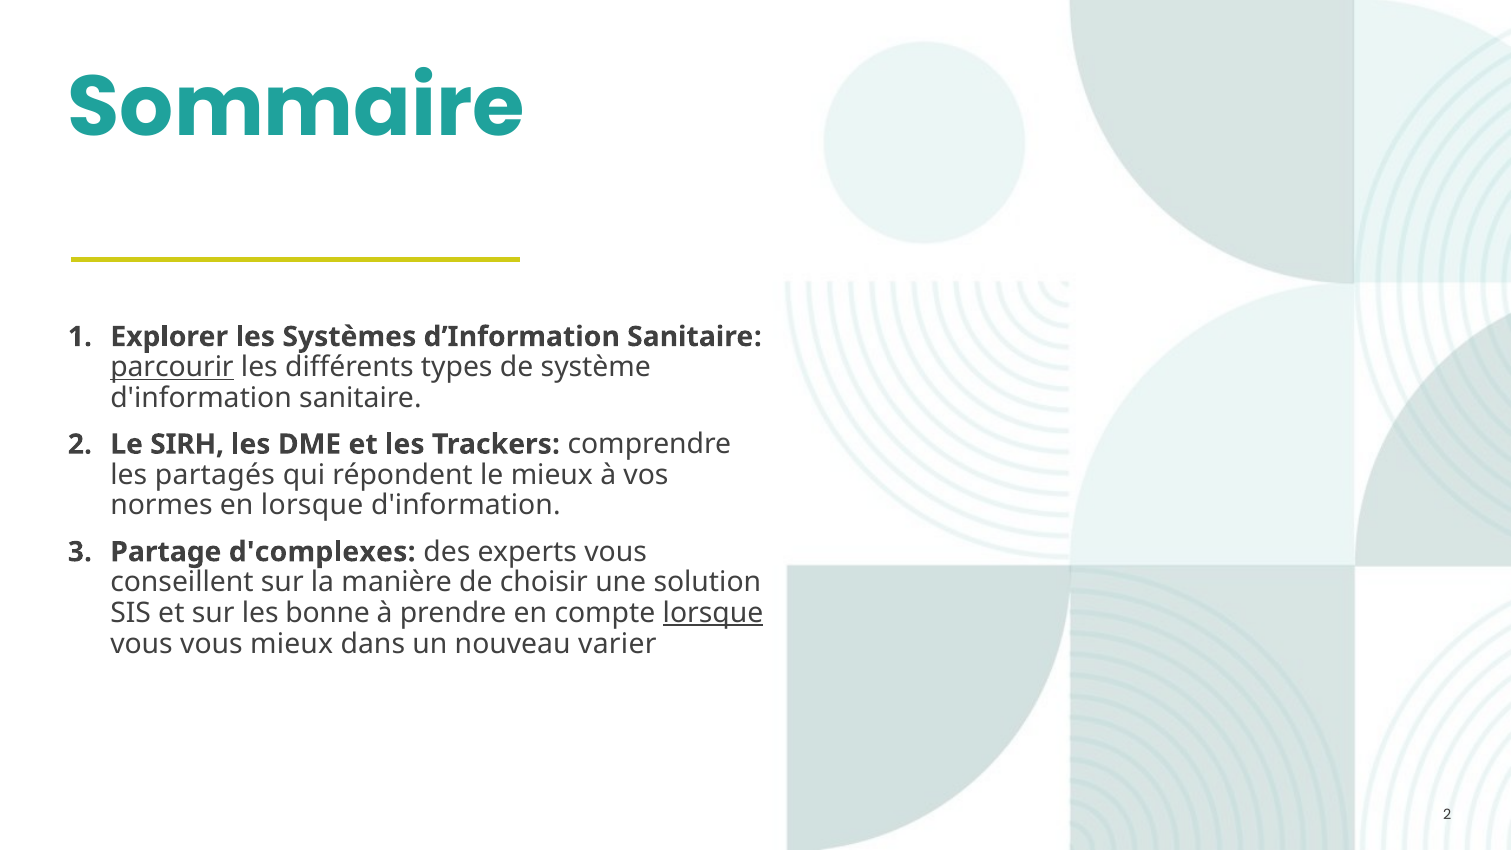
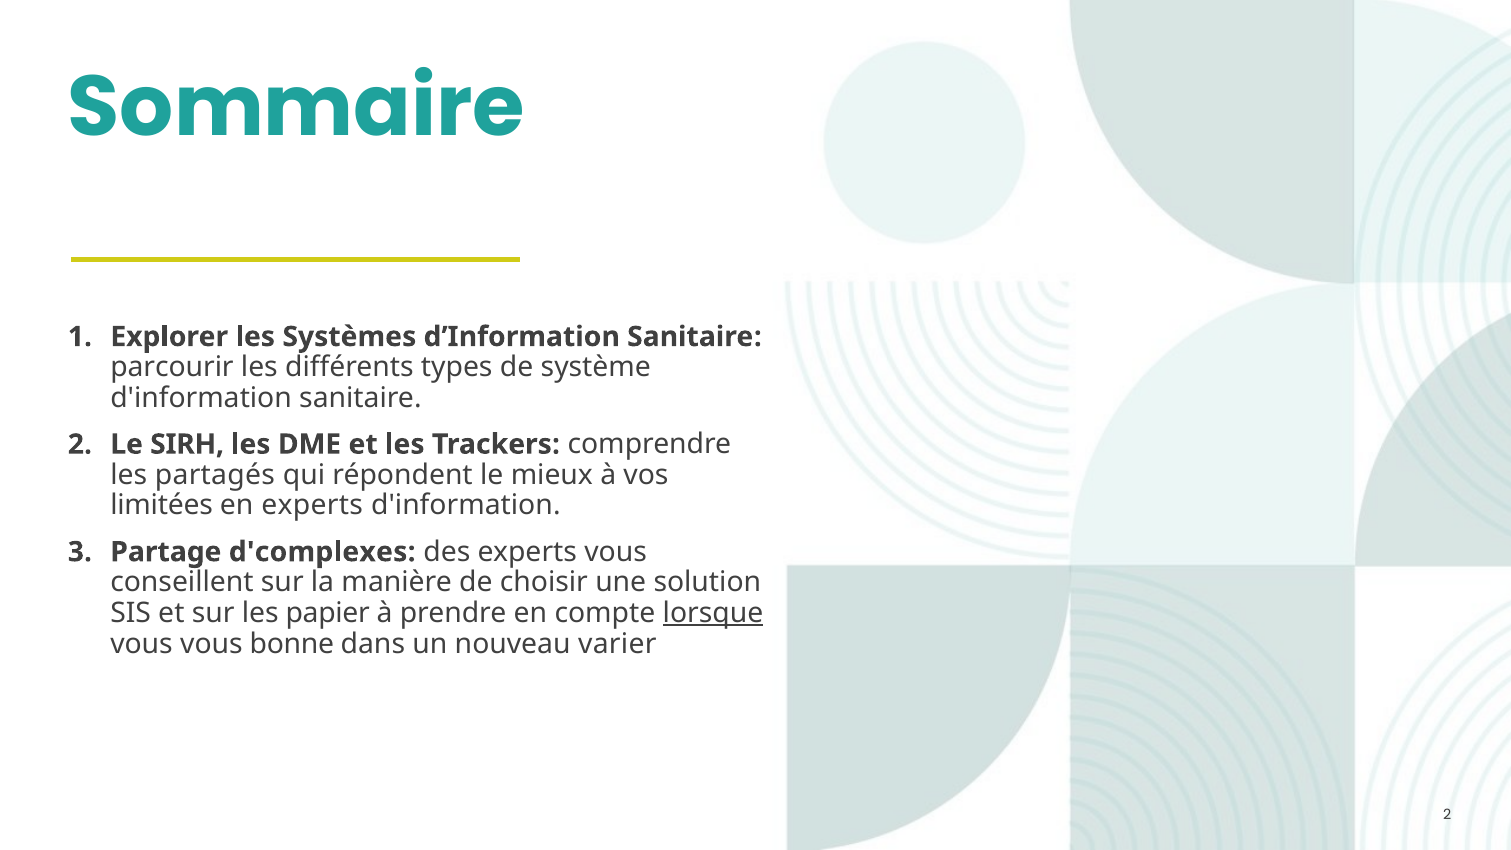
parcourir underline: present -> none (172, 367)
normes: normes -> limitées (162, 506)
en lorsque: lorsque -> experts (312, 506)
bonne: bonne -> papier (328, 613)
vous mieux: mieux -> bonne (292, 644)
